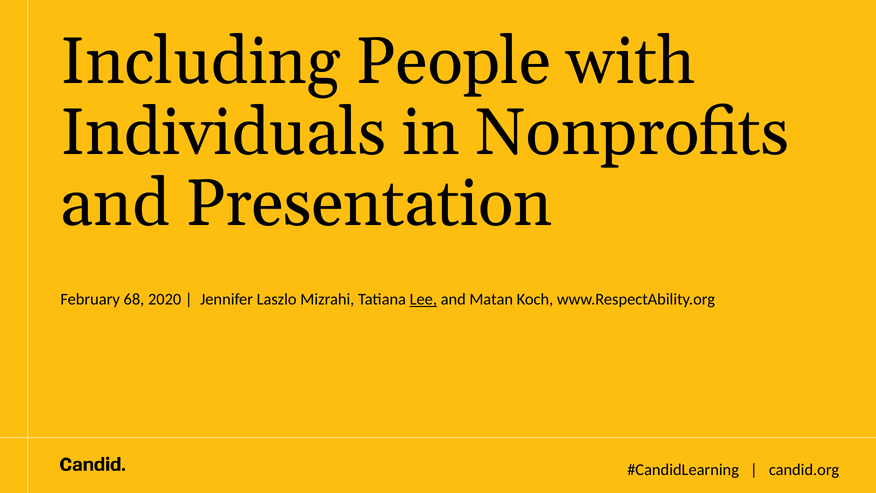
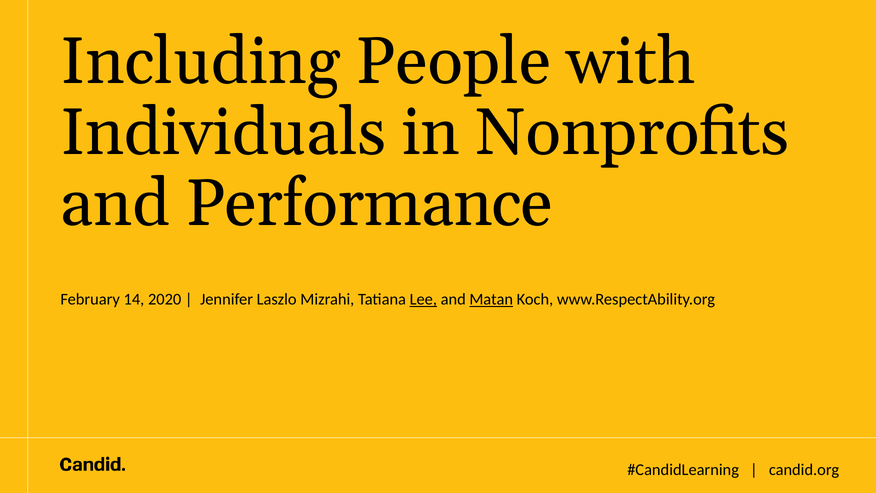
Presentation: Presentation -> Performance (369, 203)
68: 68 -> 14 (134, 299)
Matan underline: none -> present (491, 299)
